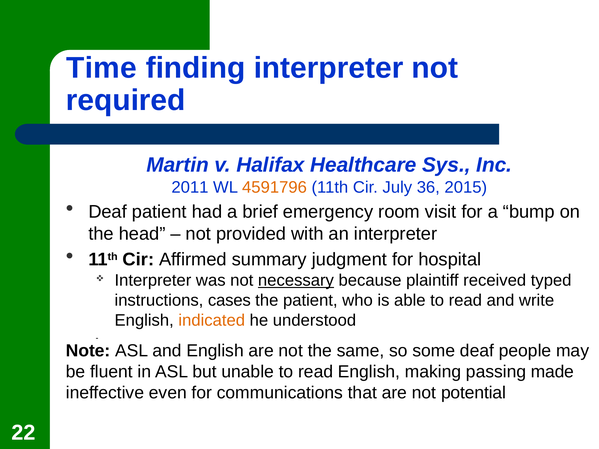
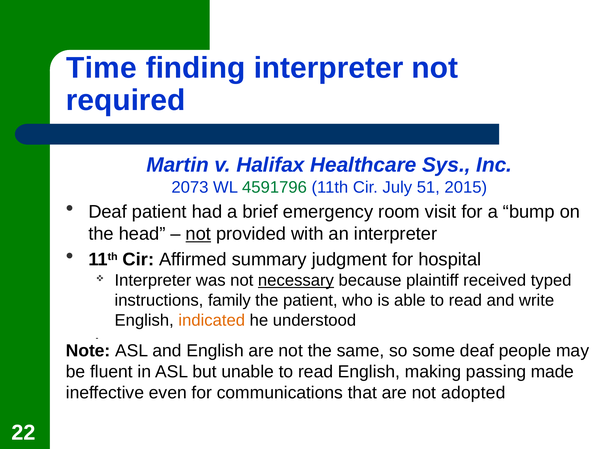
2011: 2011 -> 2073 (190, 187)
4591796 colour: orange -> green (274, 187)
36: 36 -> 51 (428, 187)
not underline: none -> present (198, 234)
cases: cases -> family (229, 300)
potential: potential -> adopted (473, 393)
